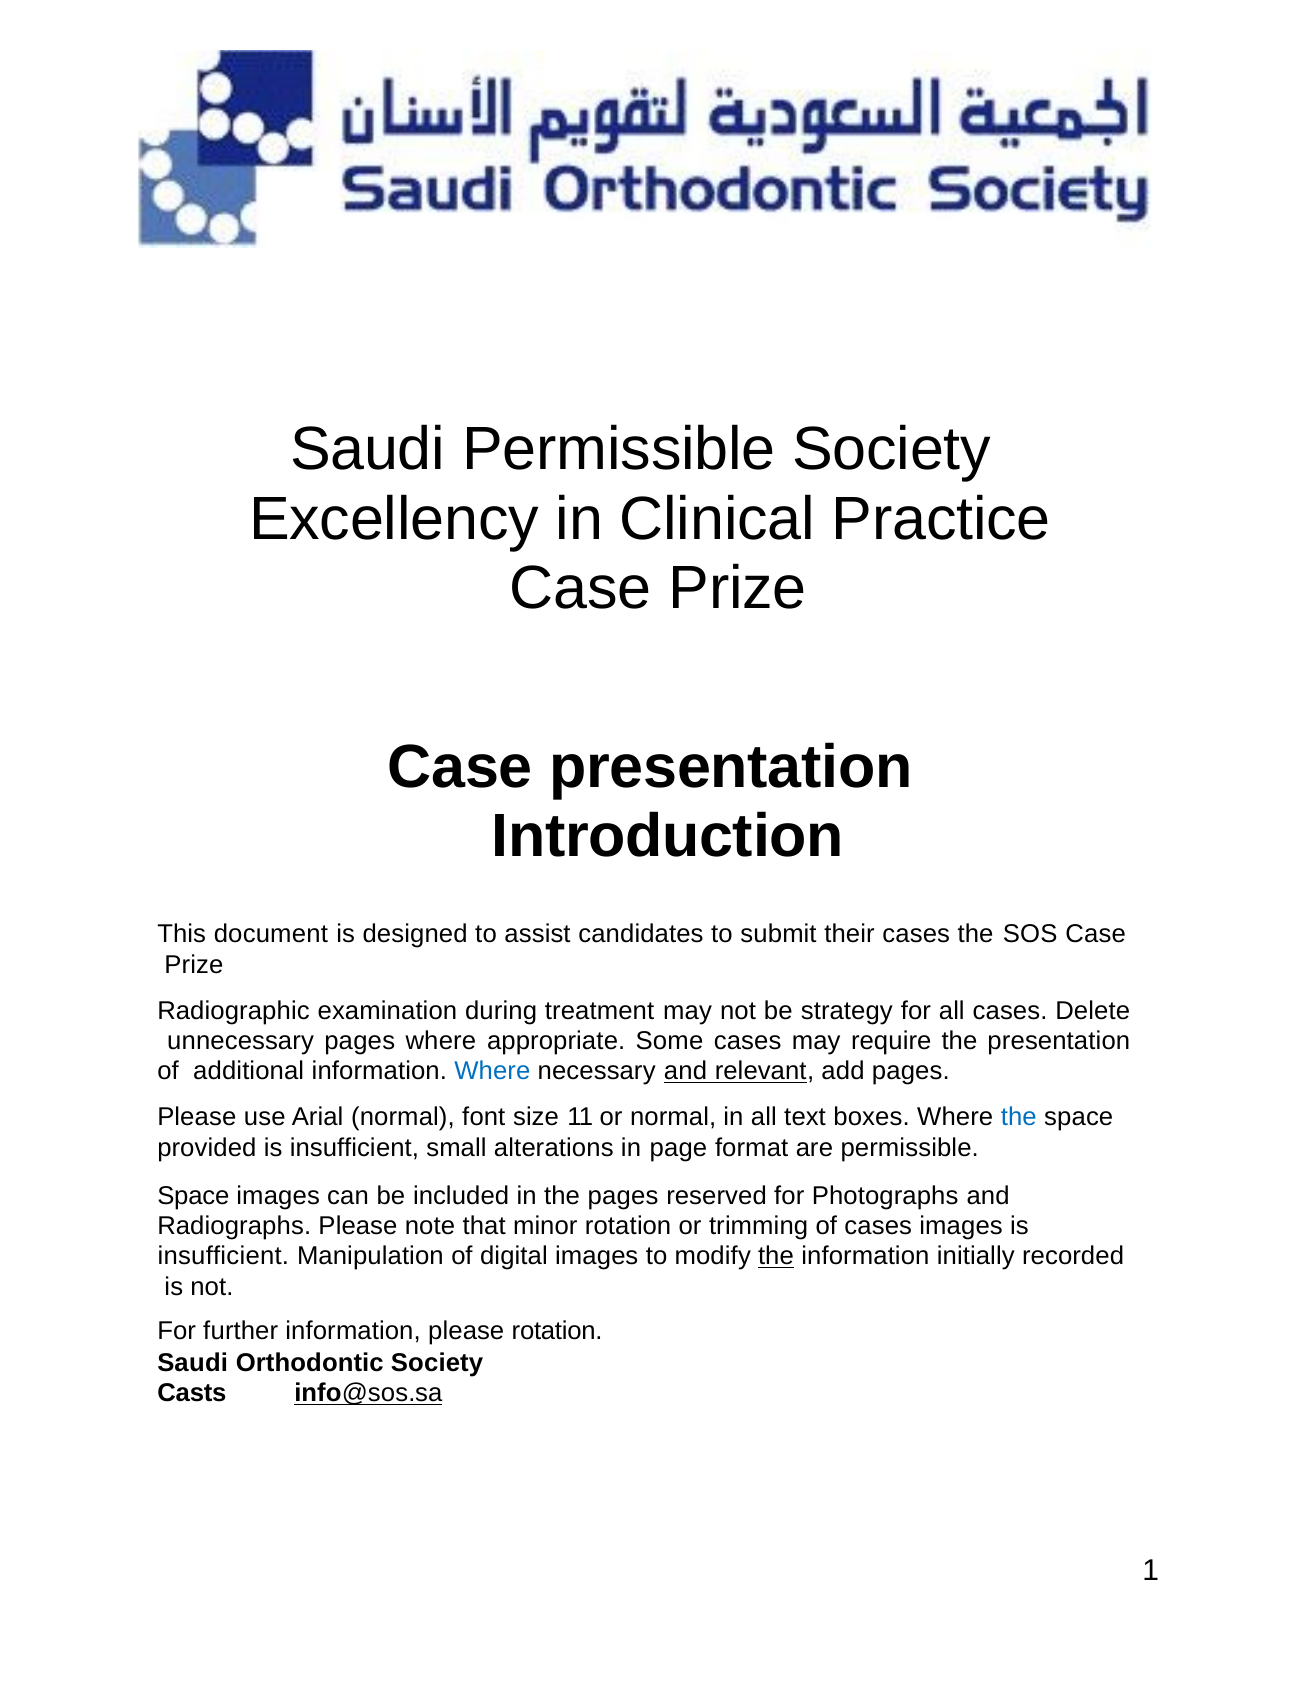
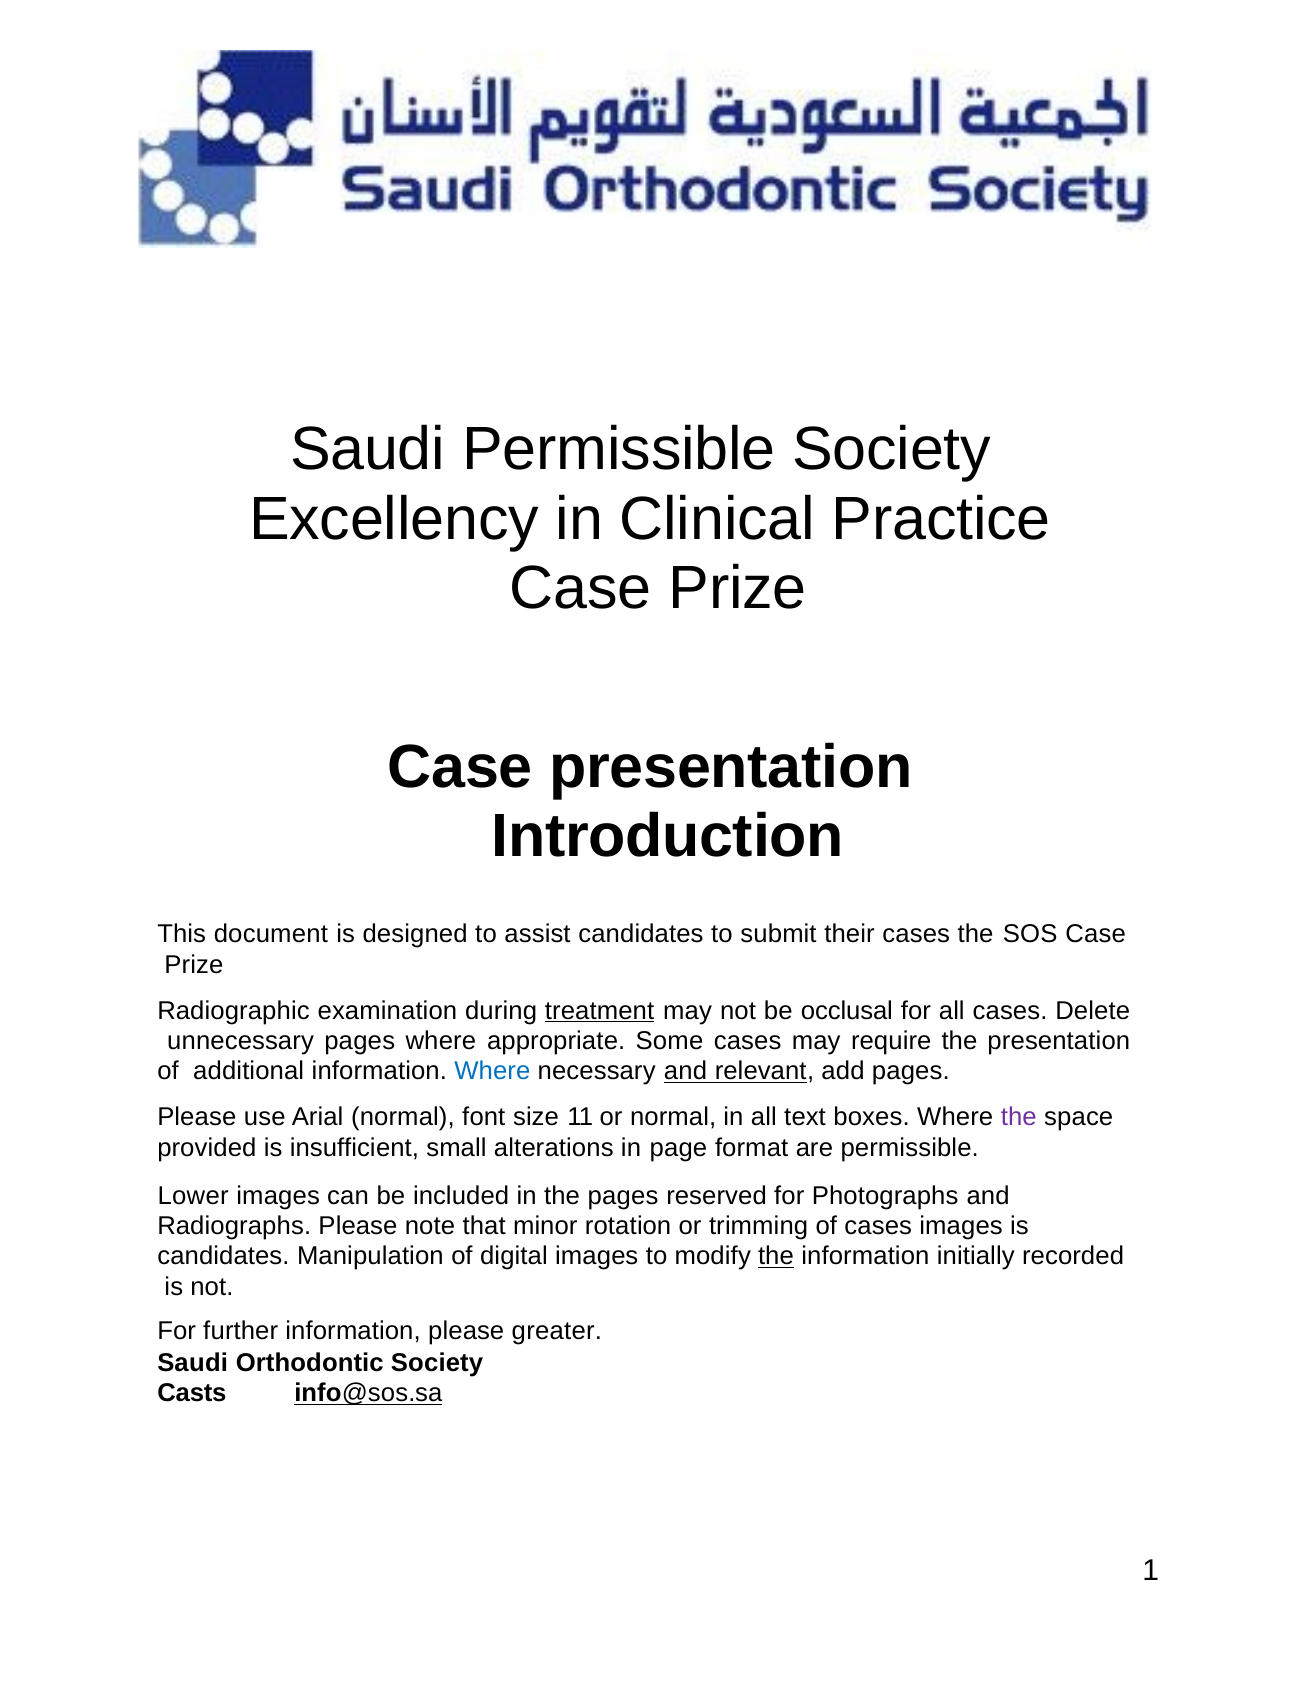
treatment underline: none -> present (600, 1010)
strategy: strategy -> occlusal (847, 1010)
the colour: blue -> purple (1019, 1117)
Space: Space -> Lower (193, 1195)
insufficient: insufficient -> candidates (223, 1256)
please rotation: rotation -> greater (557, 1331)
